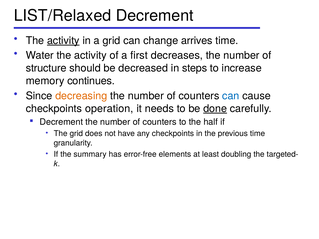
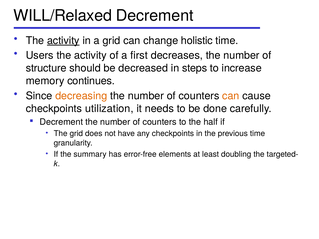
LIST/Relaxed: LIST/Relaxed -> WILL/Relaxed (63, 16)
arrives: arrives -> holistic (197, 41)
Water: Water -> Users (40, 56)
can colour: blue -> orange (231, 96)
operation: operation -> utilization (109, 109)
done underline: present -> none (215, 109)
